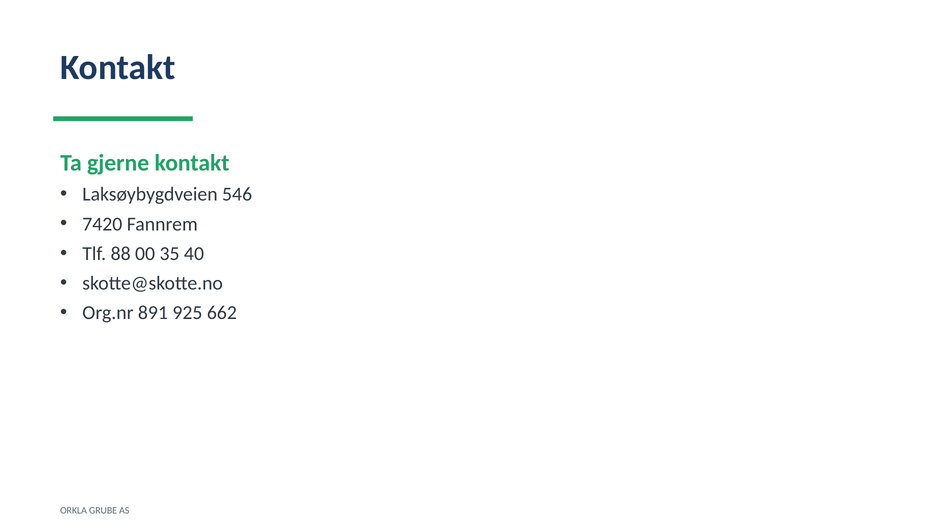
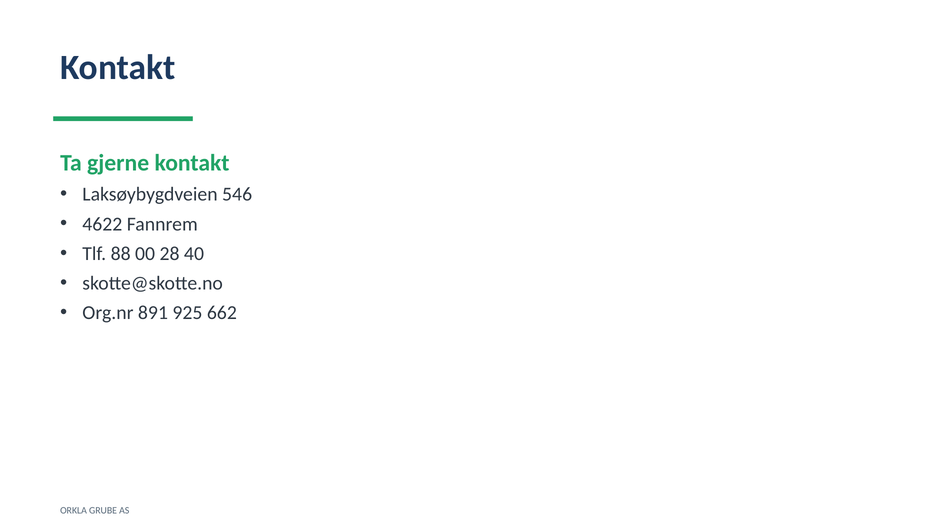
7420: 7420 -> 4622 (102, 224)
35: 35 -> 28 (170, 254)
